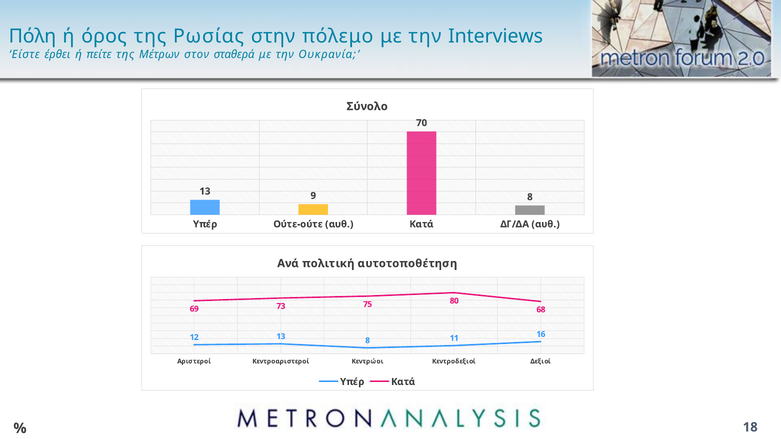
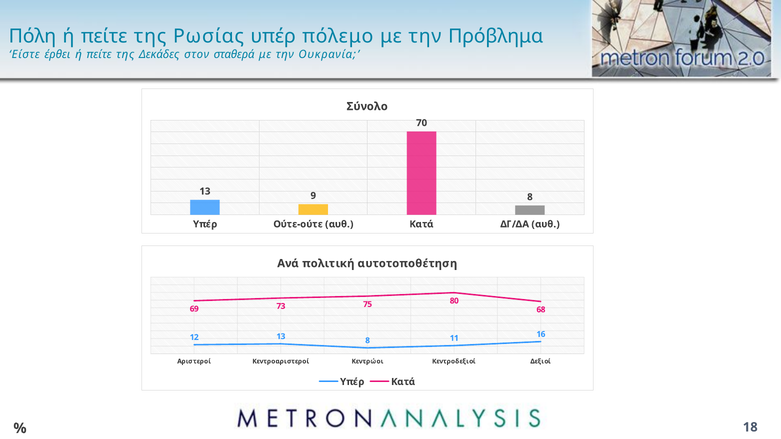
όρος: όρος -> πείτε (104, 37)
Ρωσίας στην: στην -> υπέρ (273, 37)
Interviews: Interviews -> Πρόβλημα (496, 37)
Μέτρων: Μέτρων -> Δεκάδες (159, 55)
